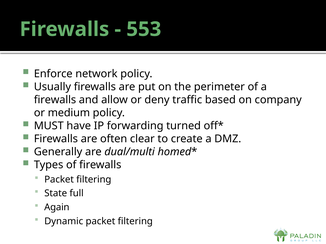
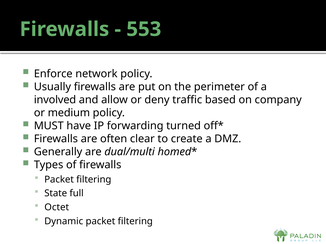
firewalls: firewalls -> involved (55, 100)
Again: Again -> Octet (57, 208)
